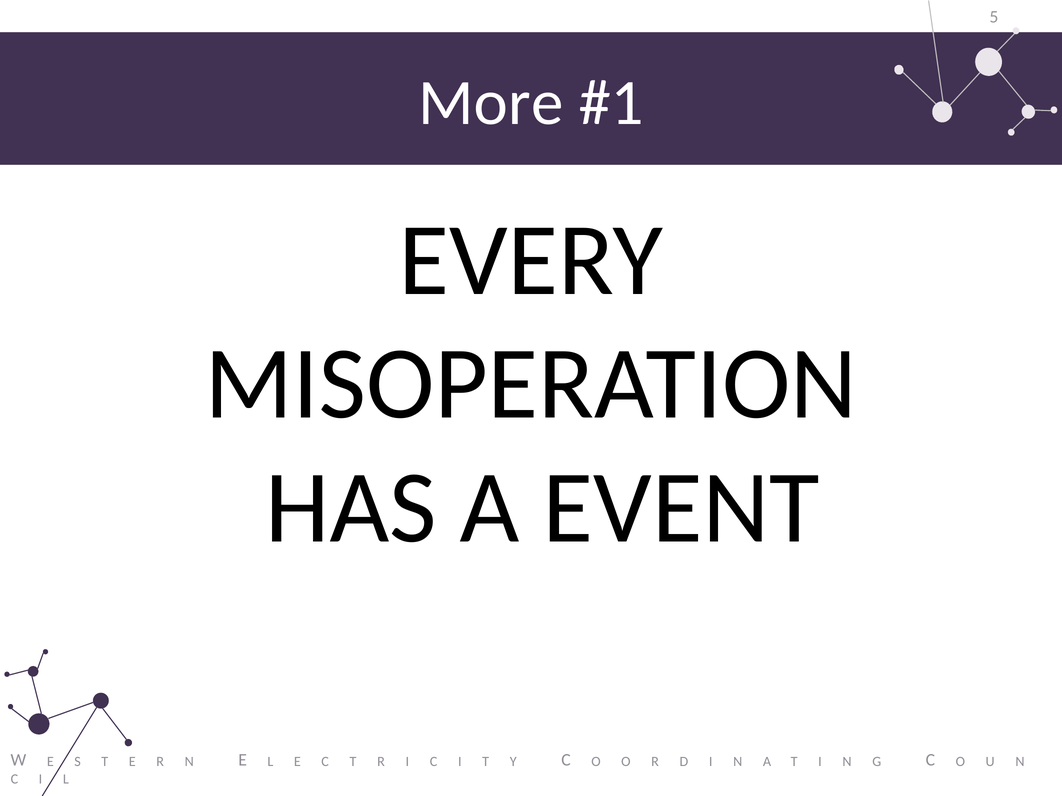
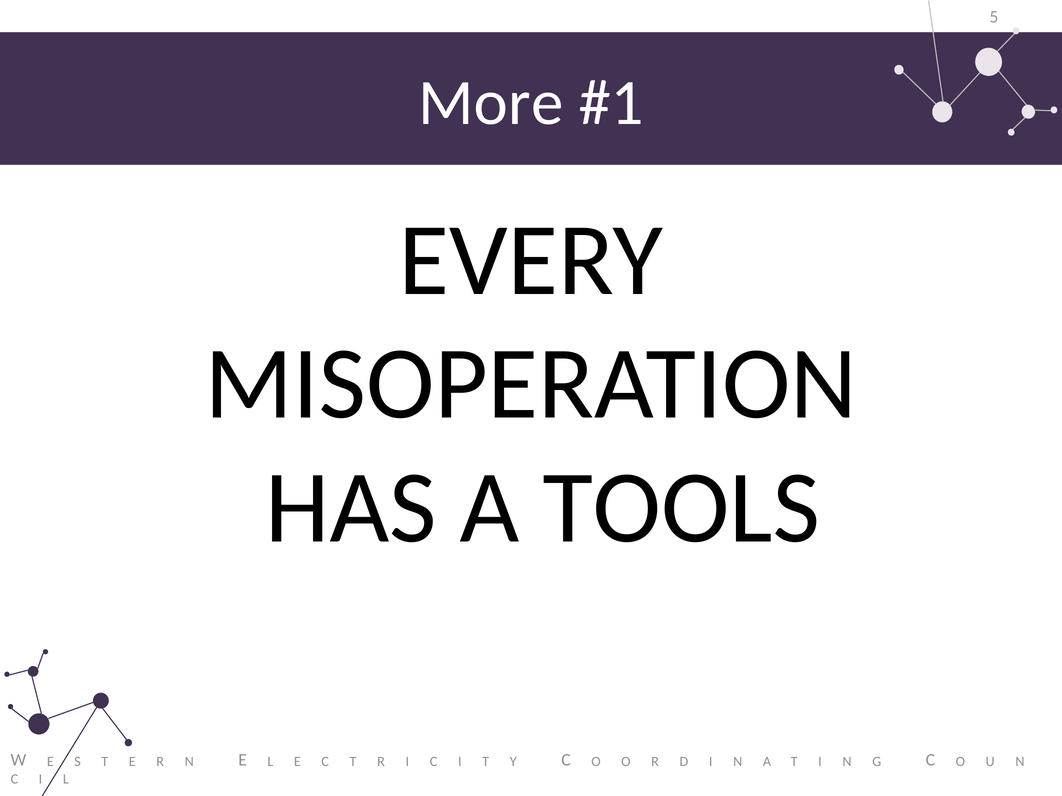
EVENT: EVENT -> TOOLS (681, 508)
